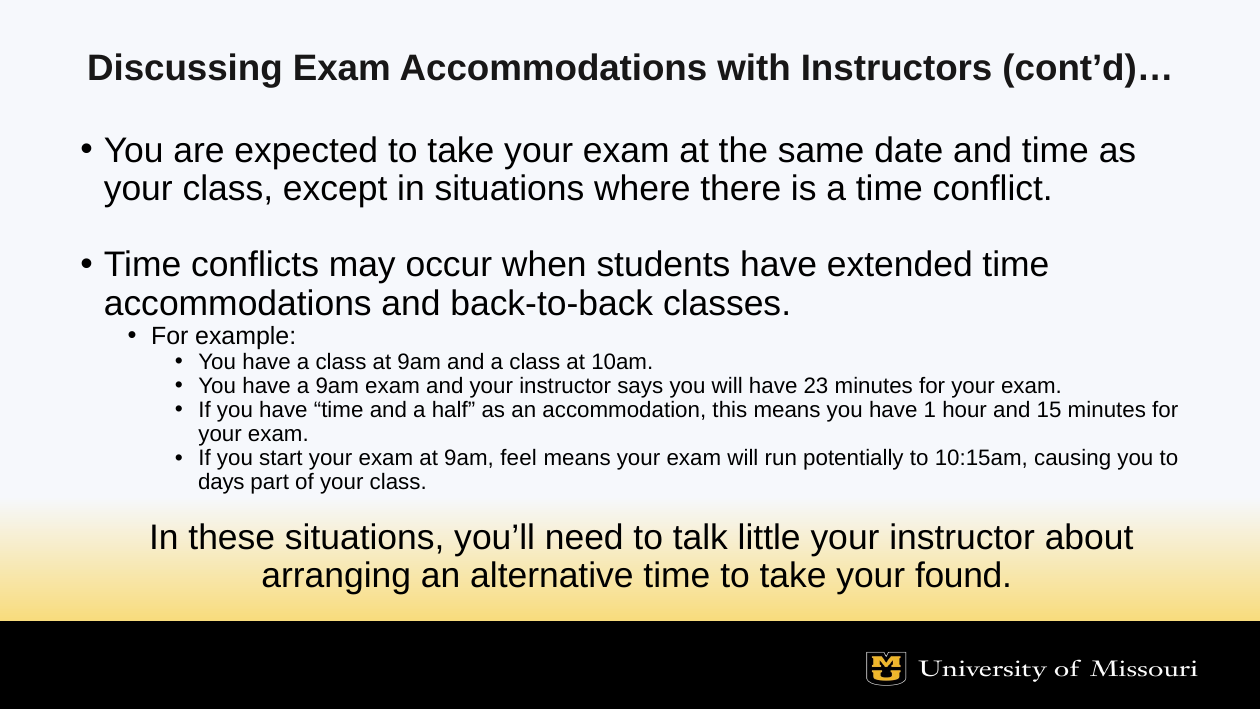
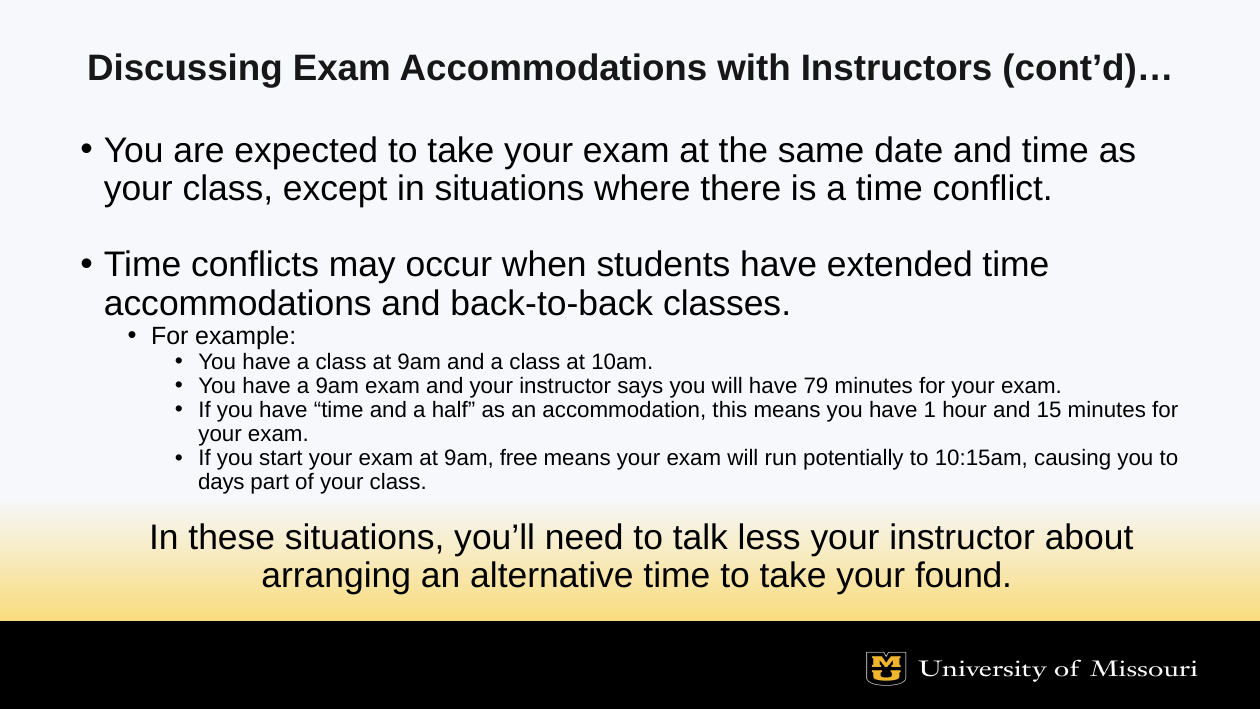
23: 23 -> 79 (816, 386)
feel: feel -> free (519, 458)
little: little -> less (769, 538)
